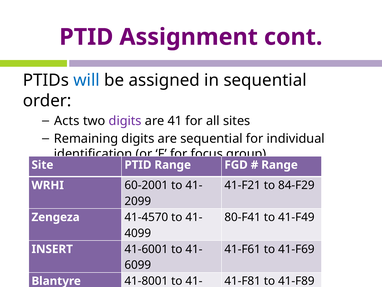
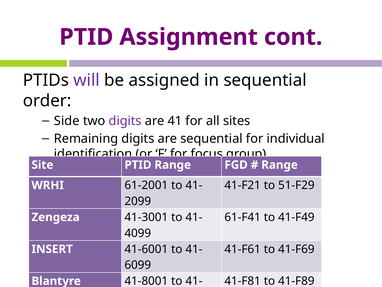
will colour: blue -> purple (87, 80)
Acts: Acts -> Side (67, 121)
84-F29: 84-F29 -> 51-F29 (296, 185)
60-2001: 60-2001 -> 61-2001 (146, 185)
80-F41: 80-F41 -> 61-F41 (243, 217)
41-4570: 41-4570 -> 41-3001 (146, 217)
